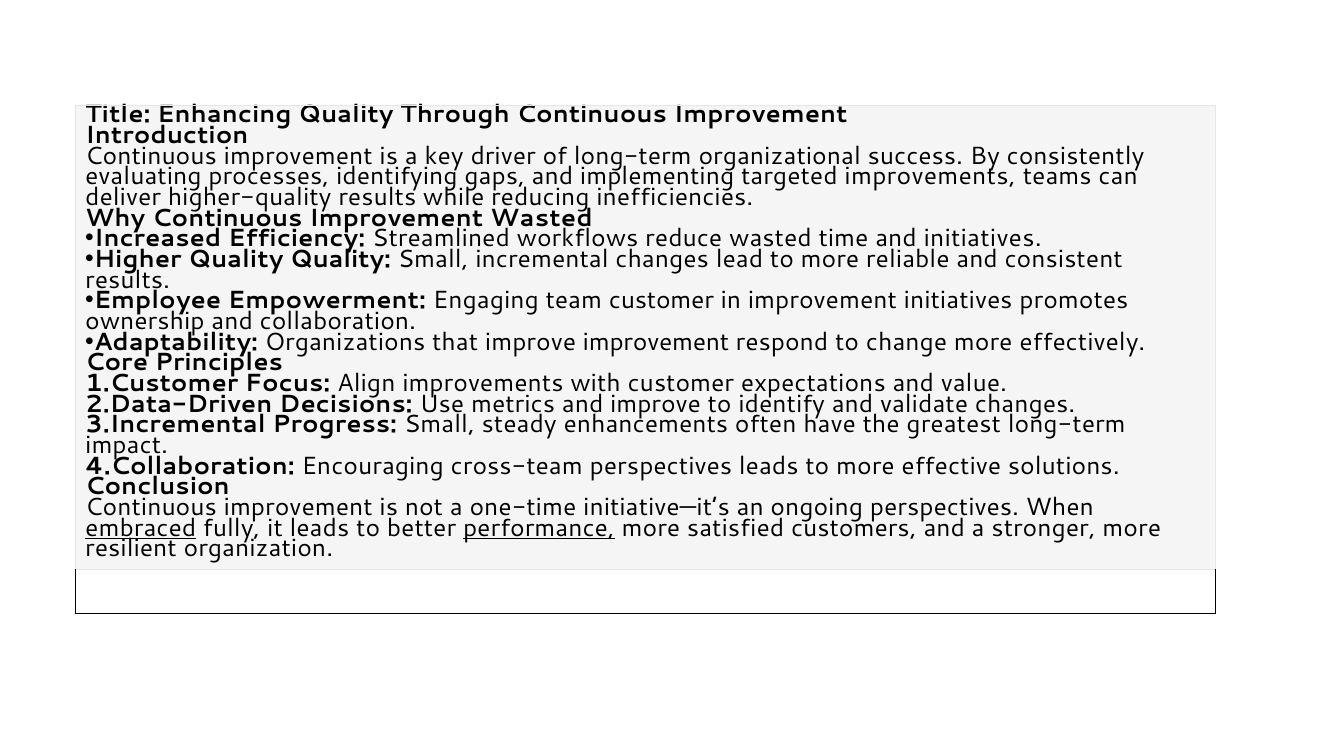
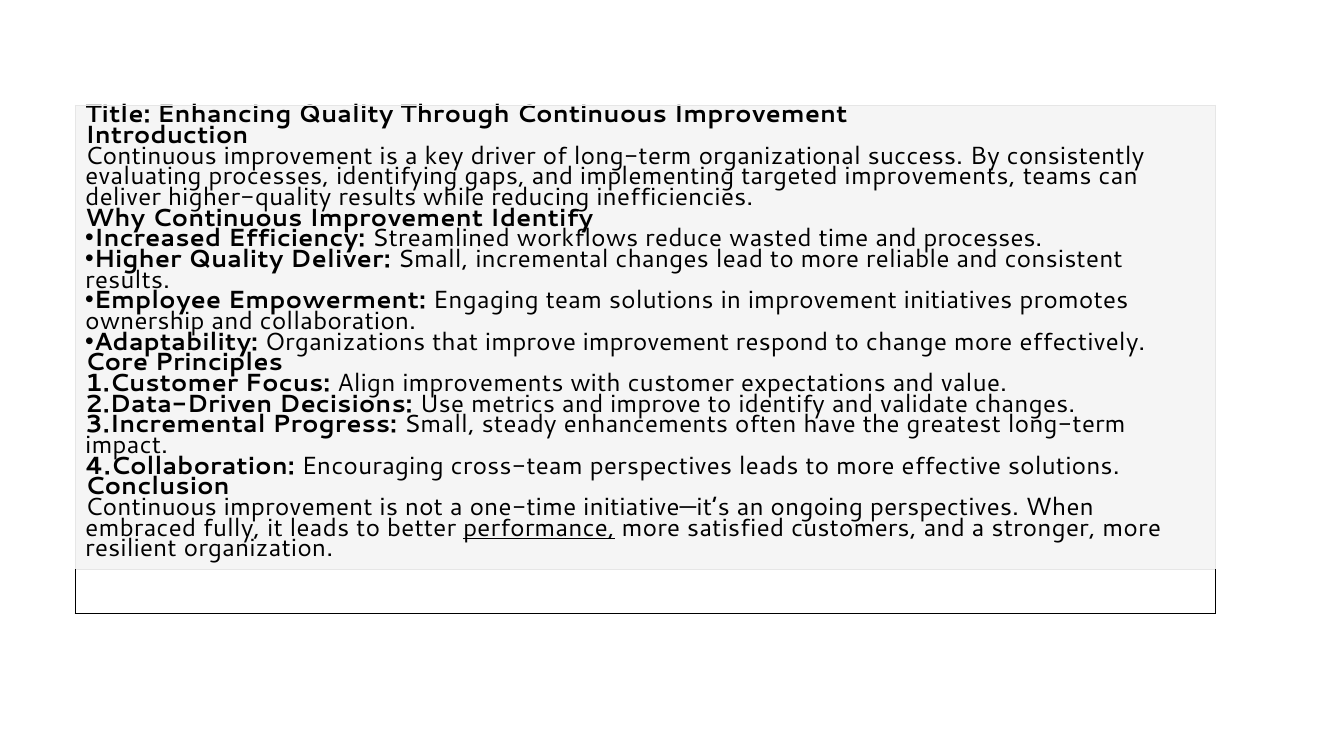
Improvement Wasted: Wasted -> Identify (542, 218)
and initiatives: initiatives -> processes (983, 239)
Quality Quality: Quality -> Deliver (340, 259)
team customer: customer -> solutions (661, 300)
embraced underline: present -> none (141, 528)
